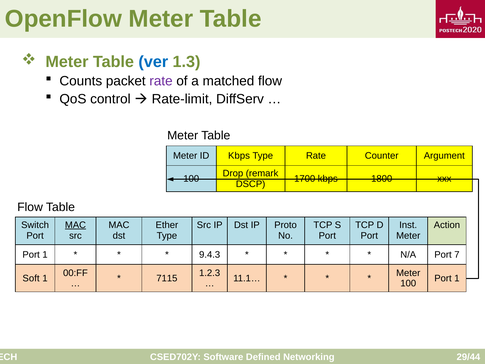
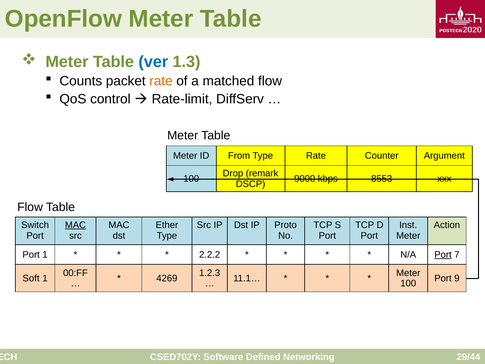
rate colour: purple -> orange (161, 81)
ID Kbps: Kbps -> From (239, 156)
1700: 1700 -> 9000 (305, 179)
1800: 1800 -> 8553 (382, 179)
9.4.3: 9.4.3 -> 2.2.2 (210, 254)
Port underline: none -> present (443, 254)
7115: 7115 -> 4269 (167, 278)
1: 1 -> 9 (457, 278)
